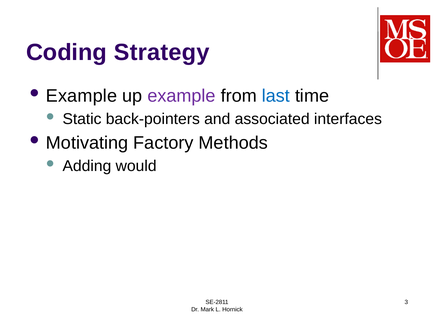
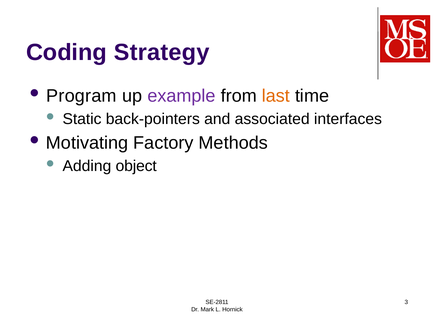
Example: Example -> Program (81, 96)
last colour: blue -> orange (276, 96)
would: would -> object (136, 166)
